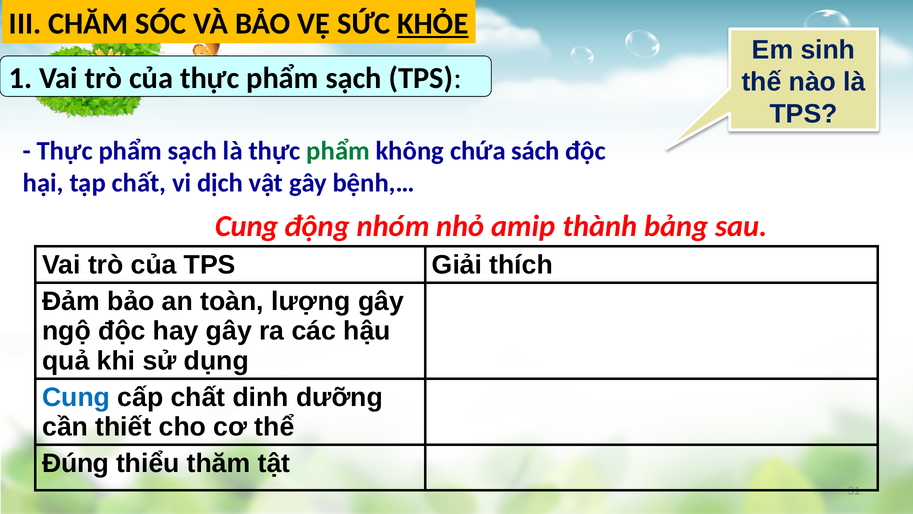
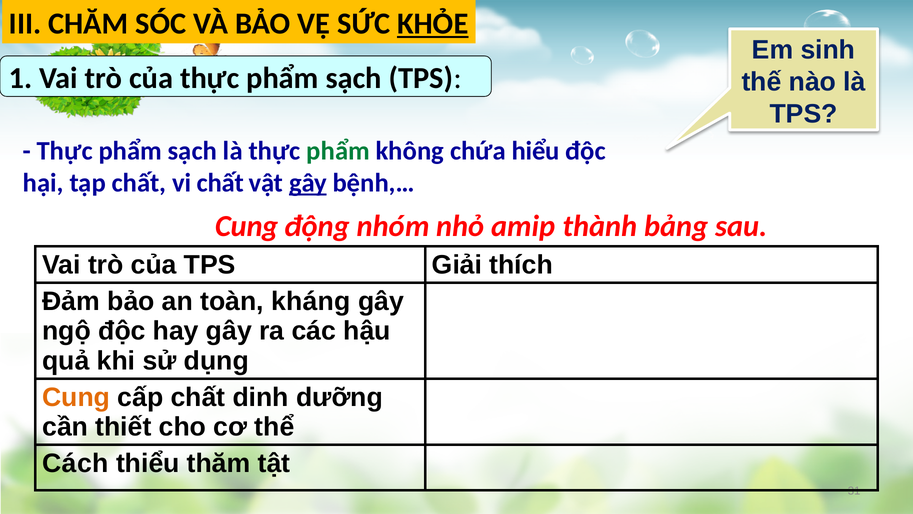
sách: sách -> hiểu (536, 151)
vi dịch: dịch -> chất (220, 183)
gây underline: none -> present (308, 183)
lượng: lượng -> kháng (311, 301)
Cung colour: blue -> orange (76, 397)
Đúng: Đúng -> Cách (75, 463)
